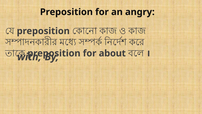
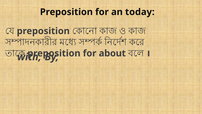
angry: angry -> today (140, 12)
